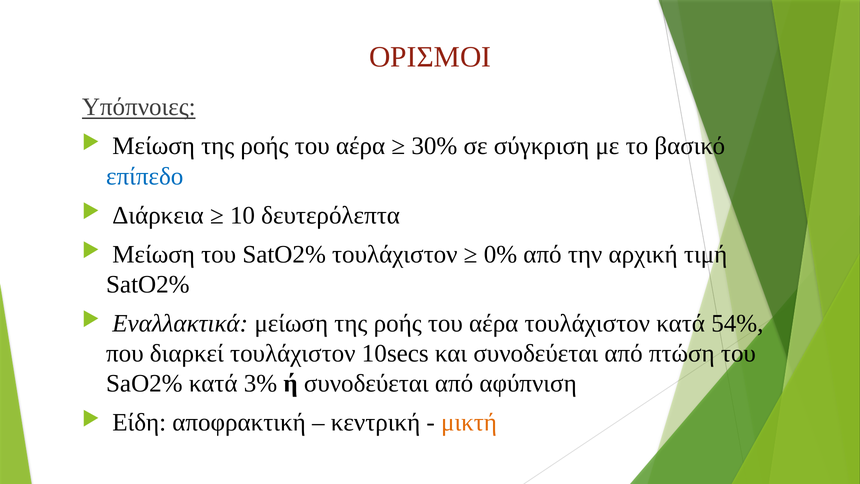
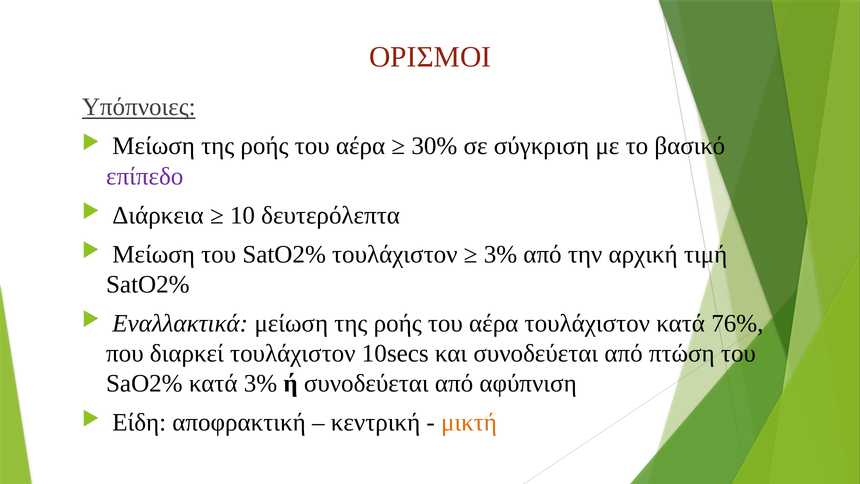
επίπεδο colour: blue -> purple (145, 176)
0%: 0% -> 3% (500, 254)
54%: 54% -> 76% (737, 323)
